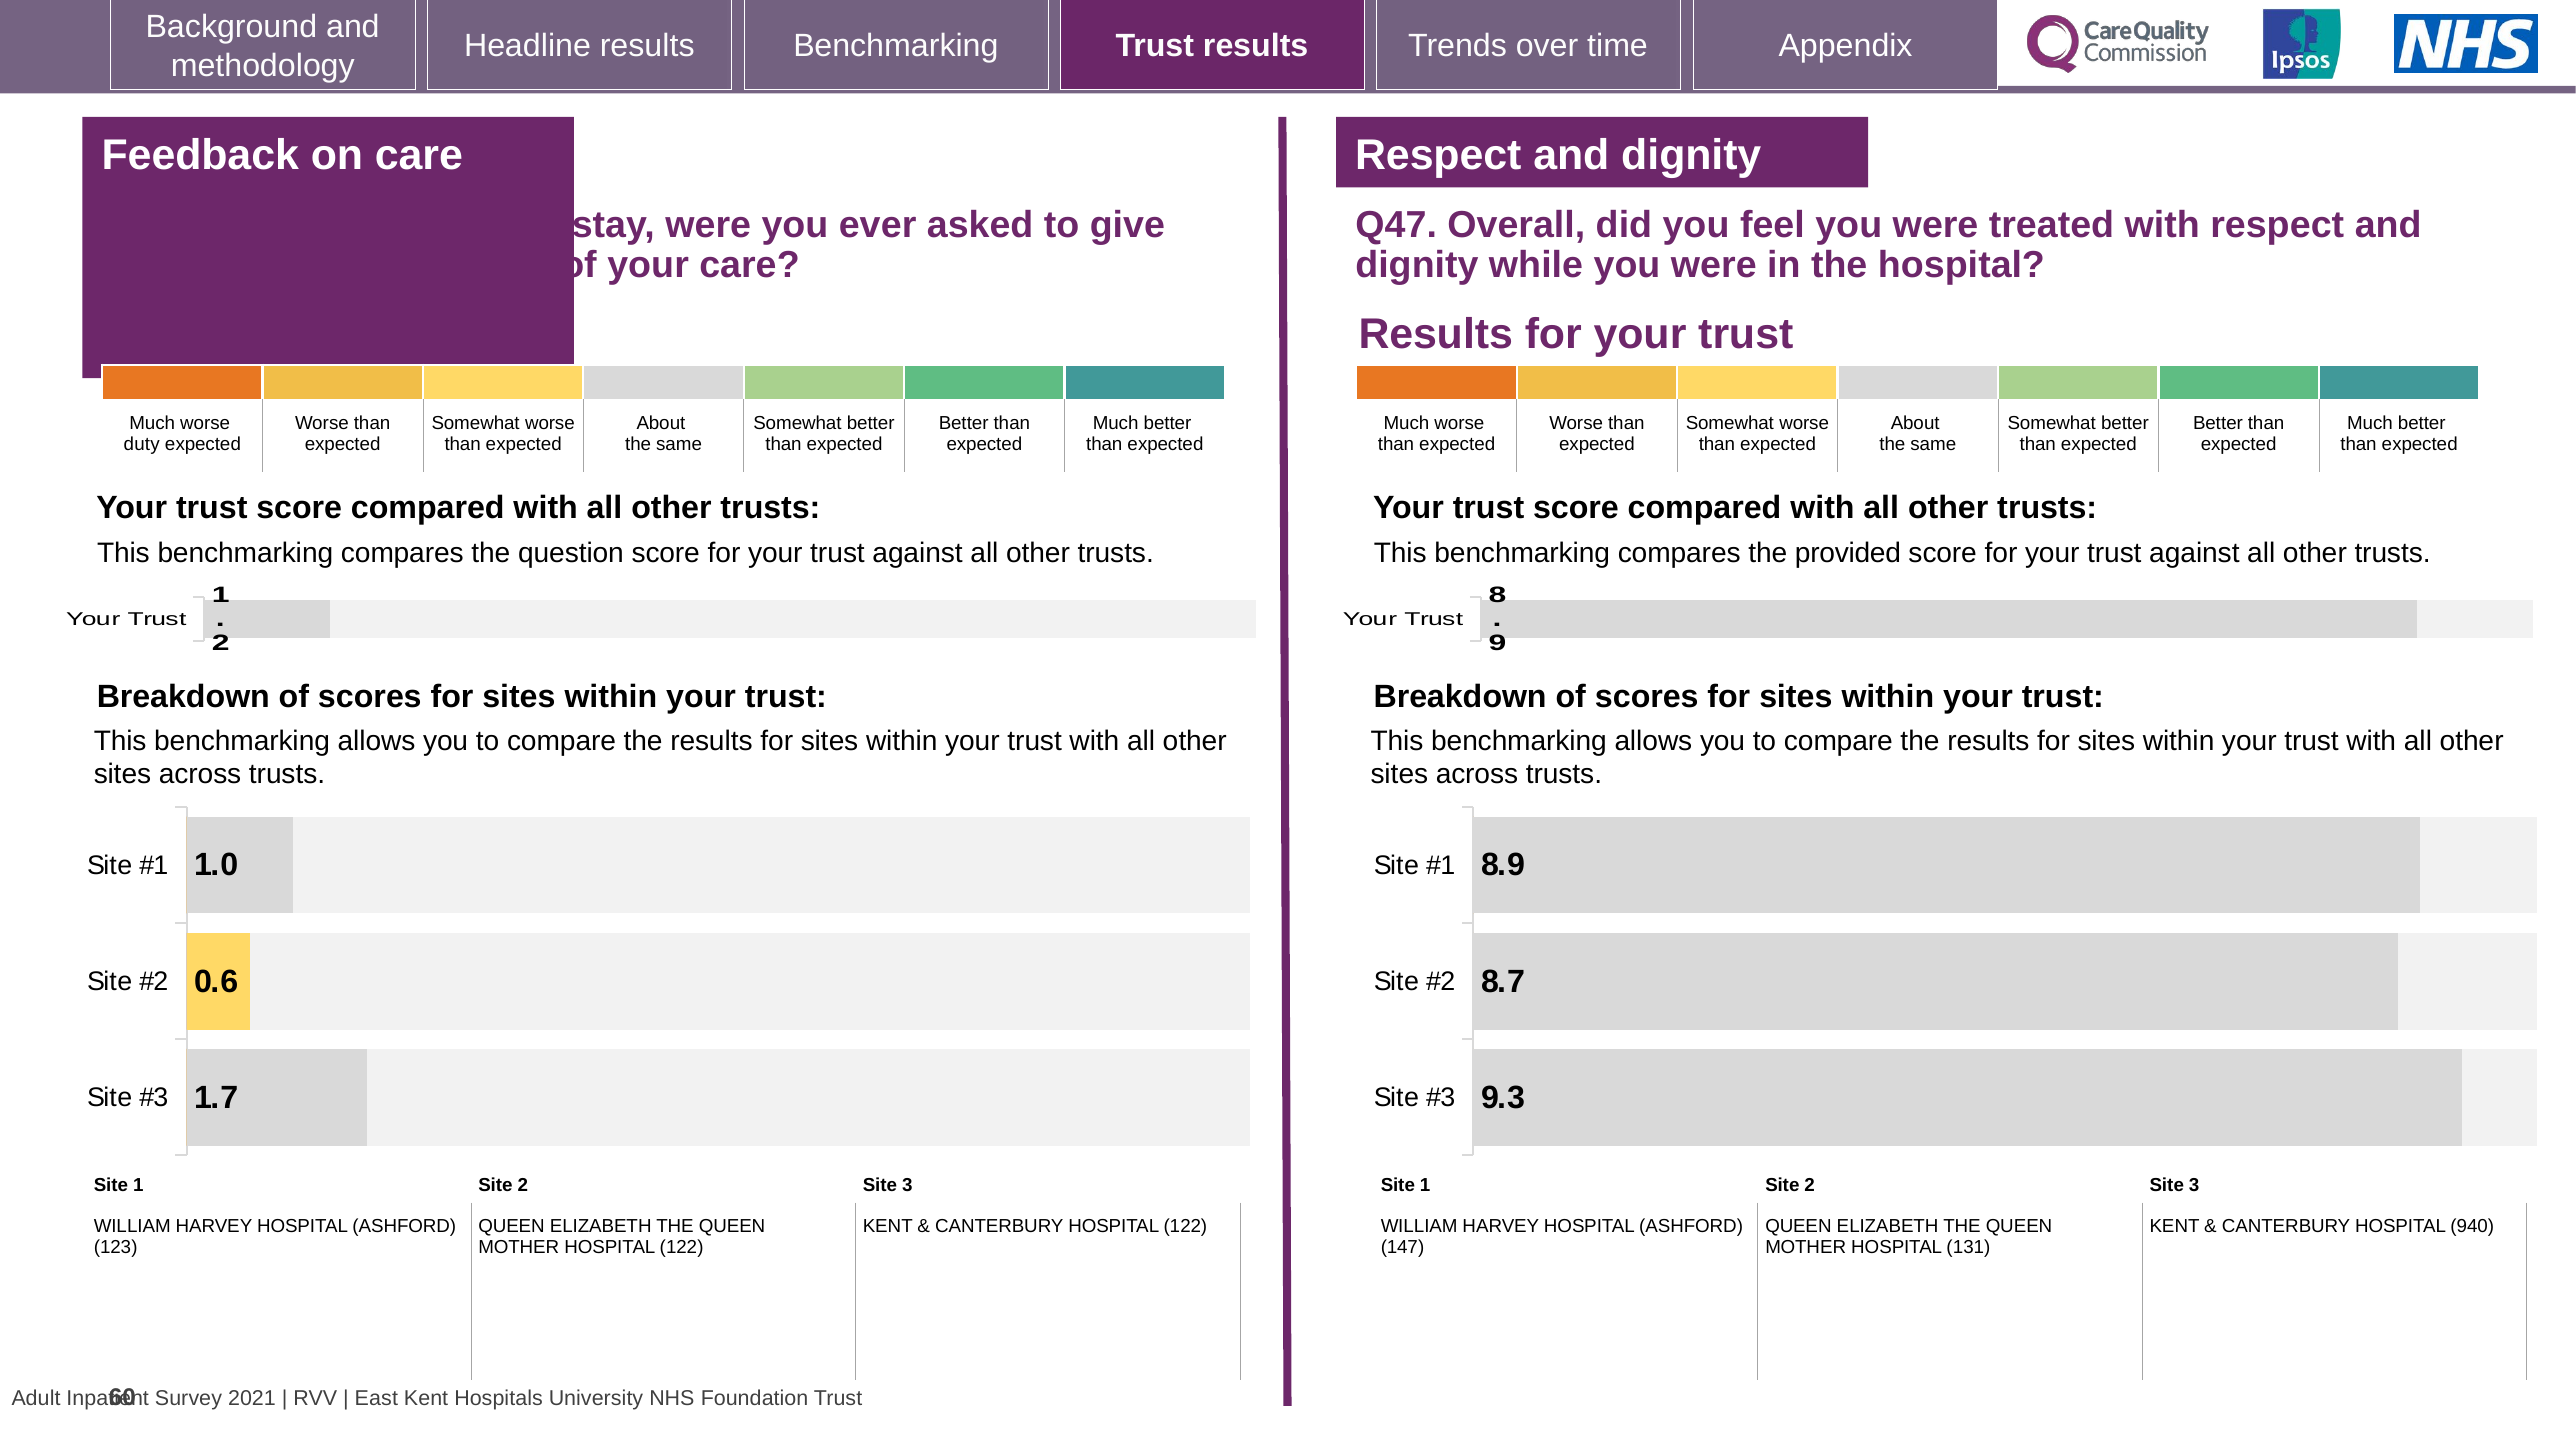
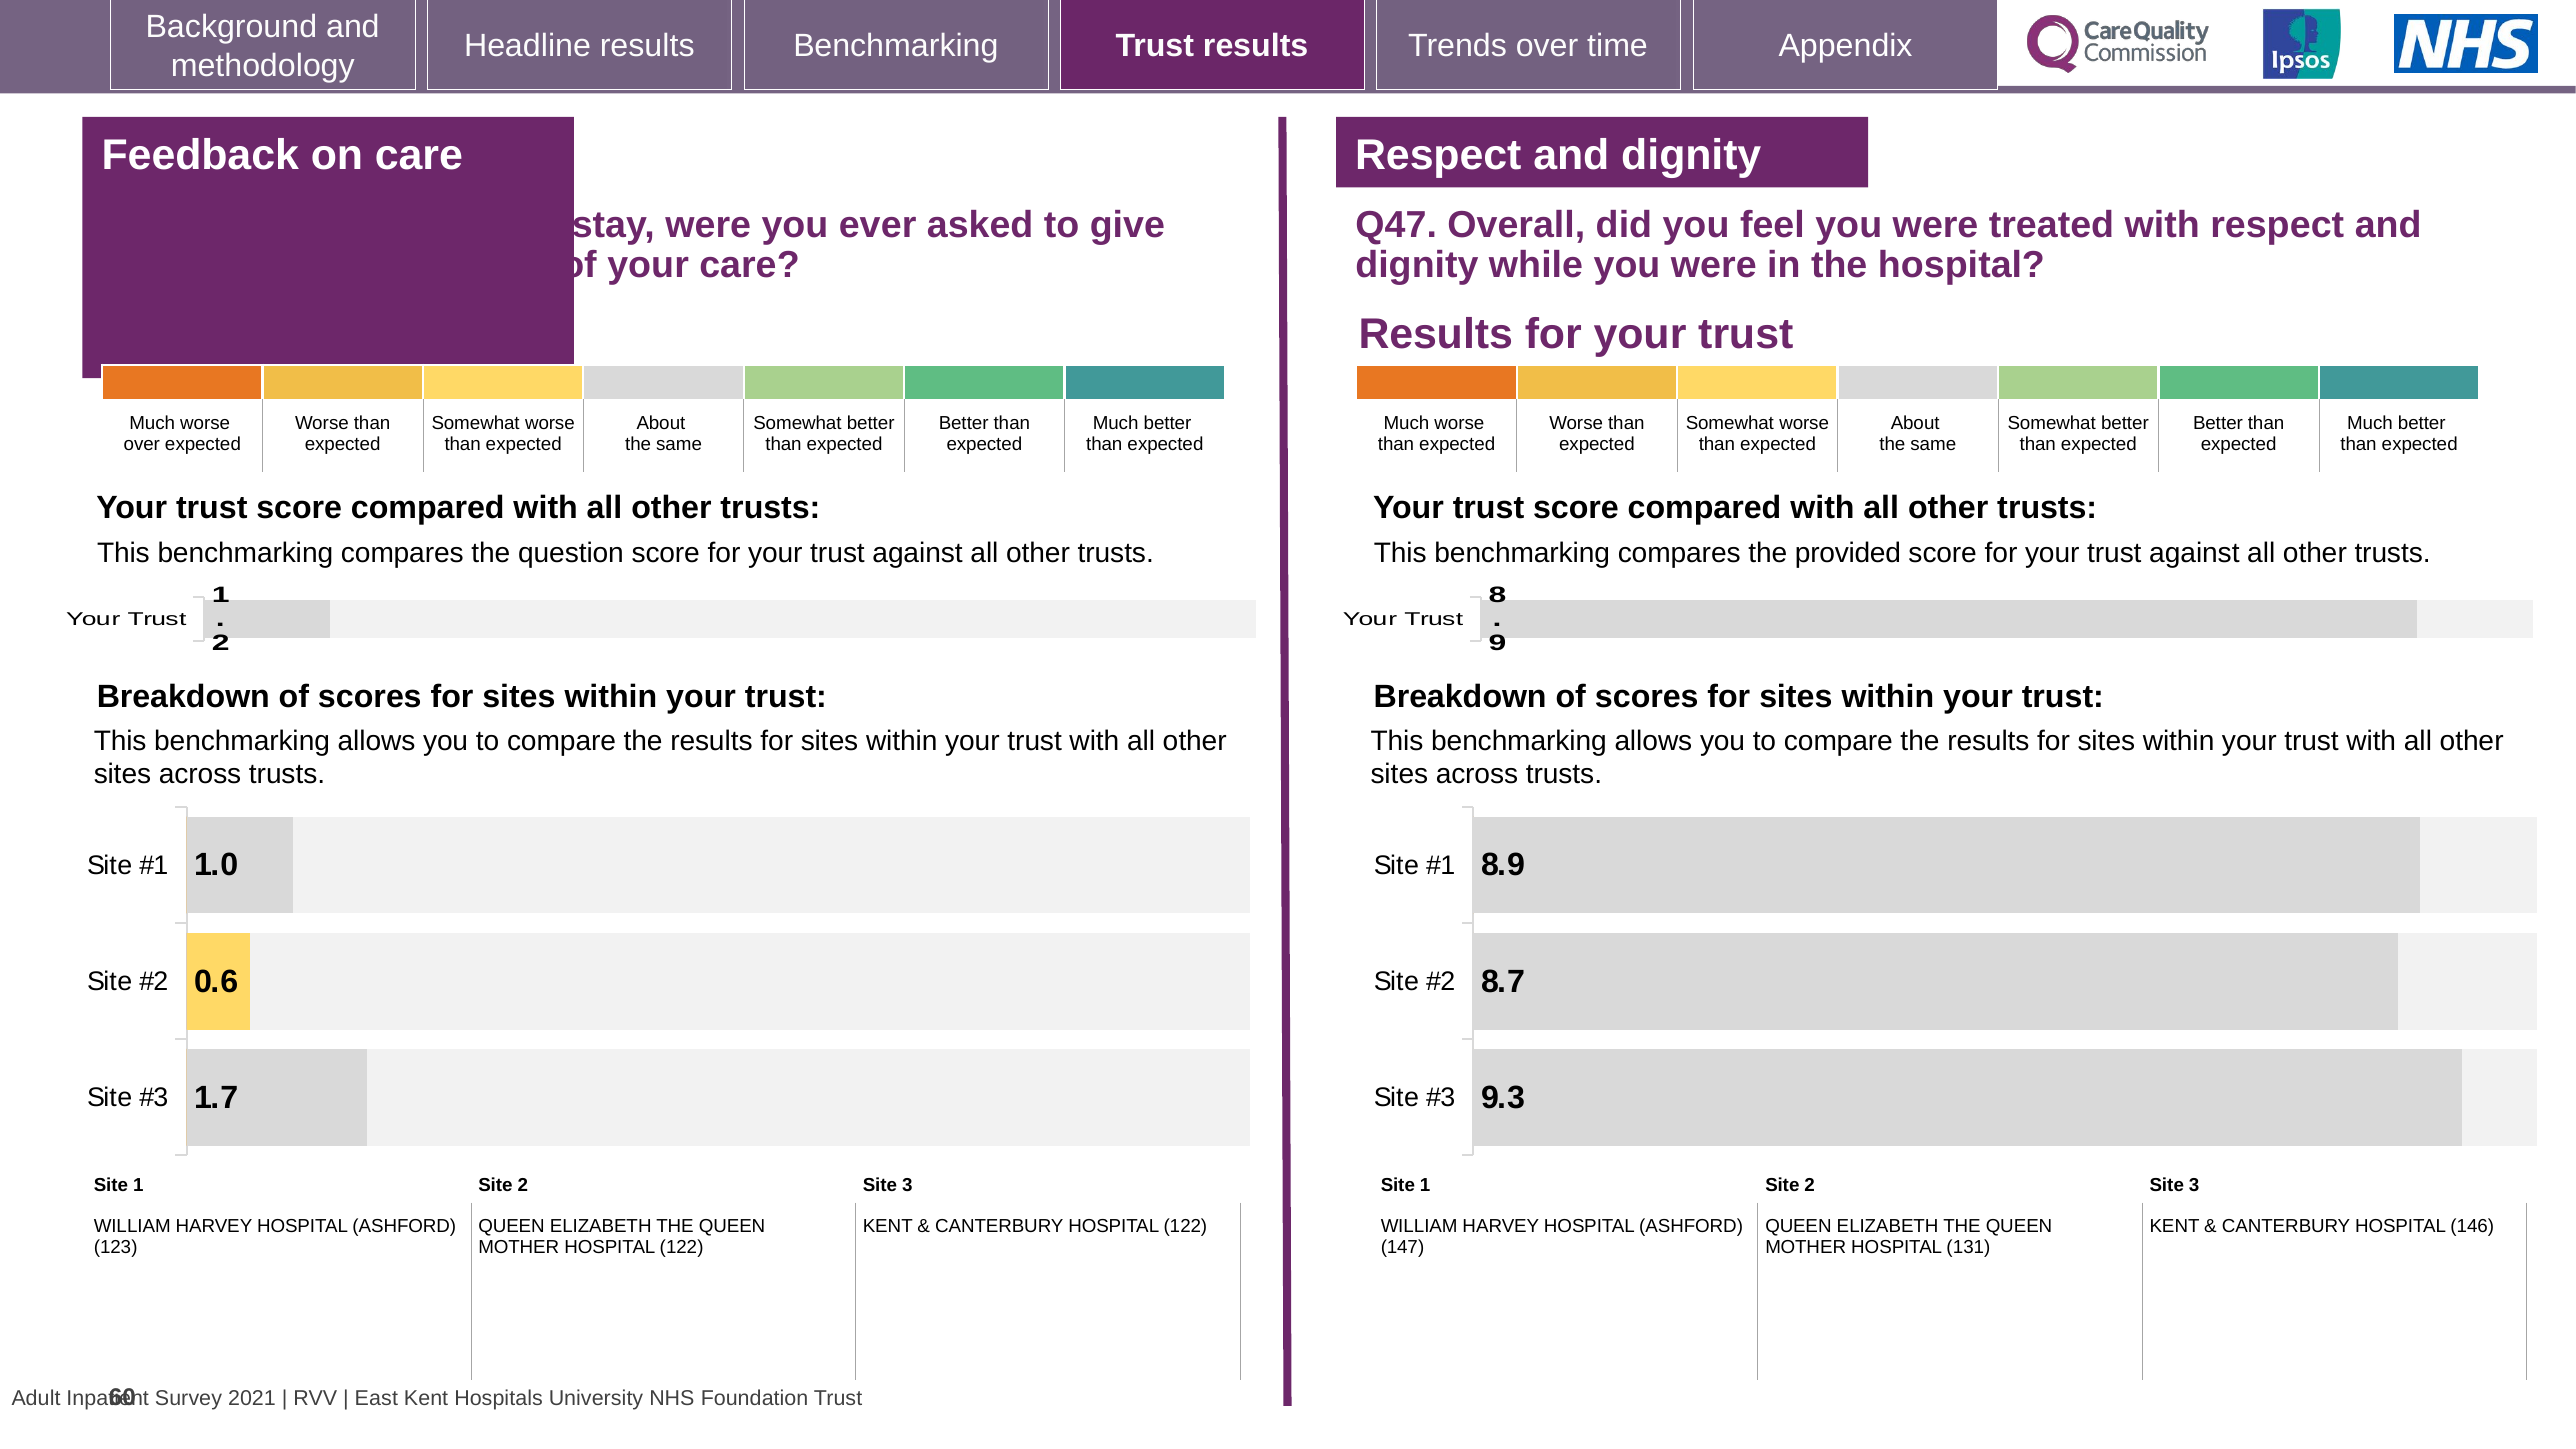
duty: duty -> over (142, 444)
940: 940 -> 146 (2472, 1227)
